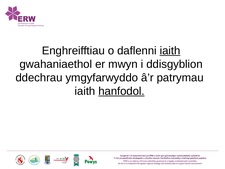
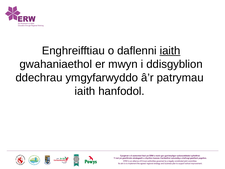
hanfodol underline: present -> none (121, 91)
